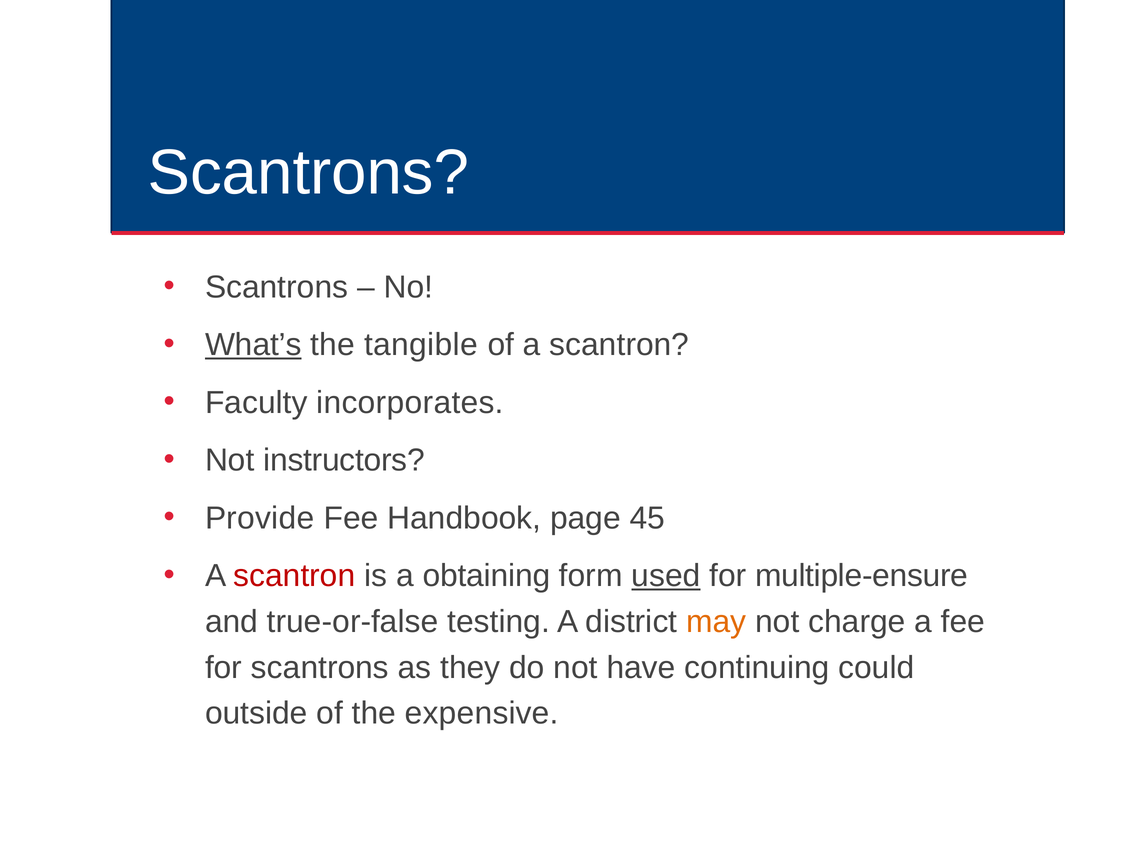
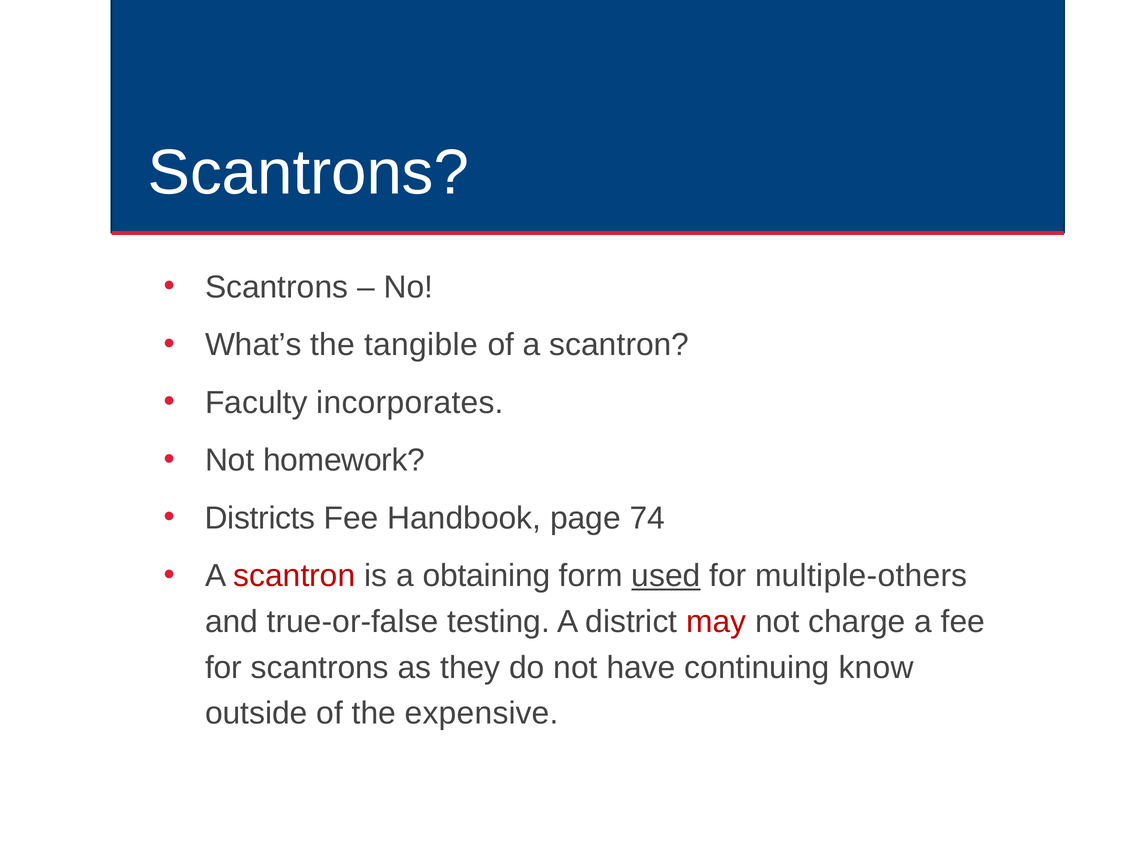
What’s underline: present -> none (253, 345)
instructors: instructors -> homework (344, 460)
Provide: Provide -> Districts (260, 518)
45: 45 -> 74 (647, 518)
multiple-ensure: multiple-ensure -> multiple-others (861, 576)
may colour: orange -> red (716, 622)
could: could -> know (876, 667)
